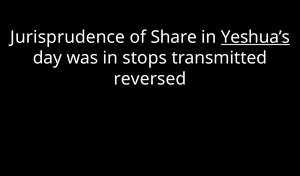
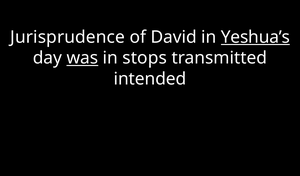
Share: Share -> David (174, 37)
was underline: none -> present (82, 58)
reversed: reversed -> intended (150, 79)
